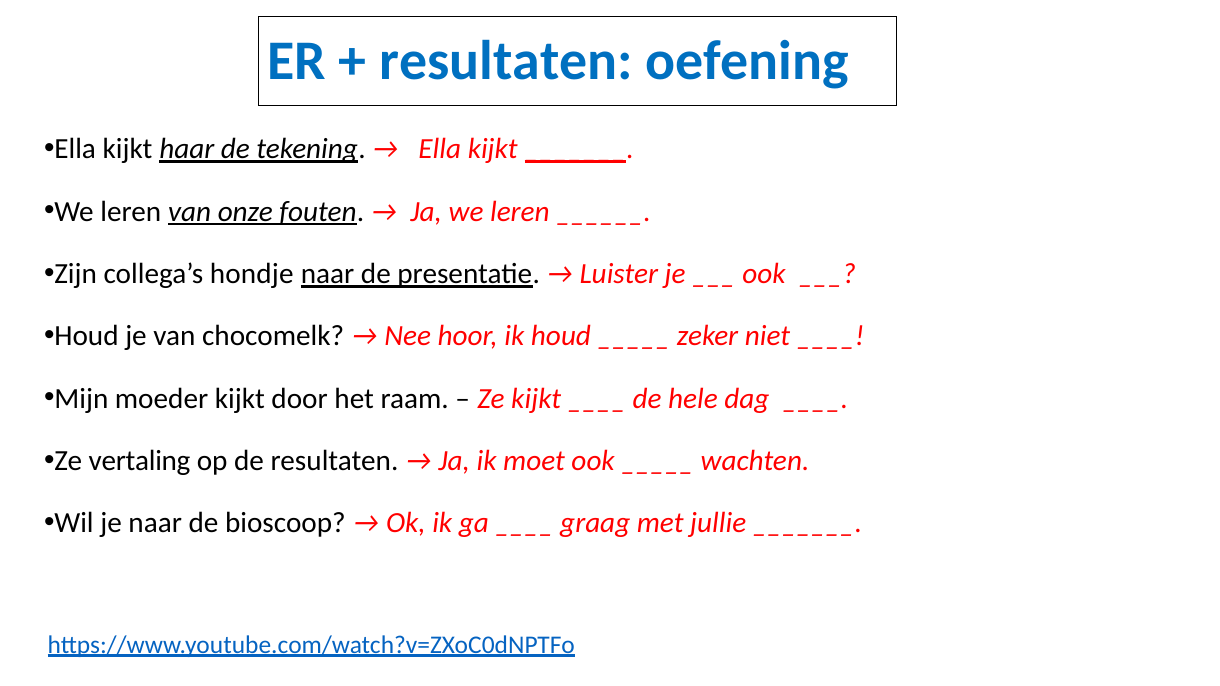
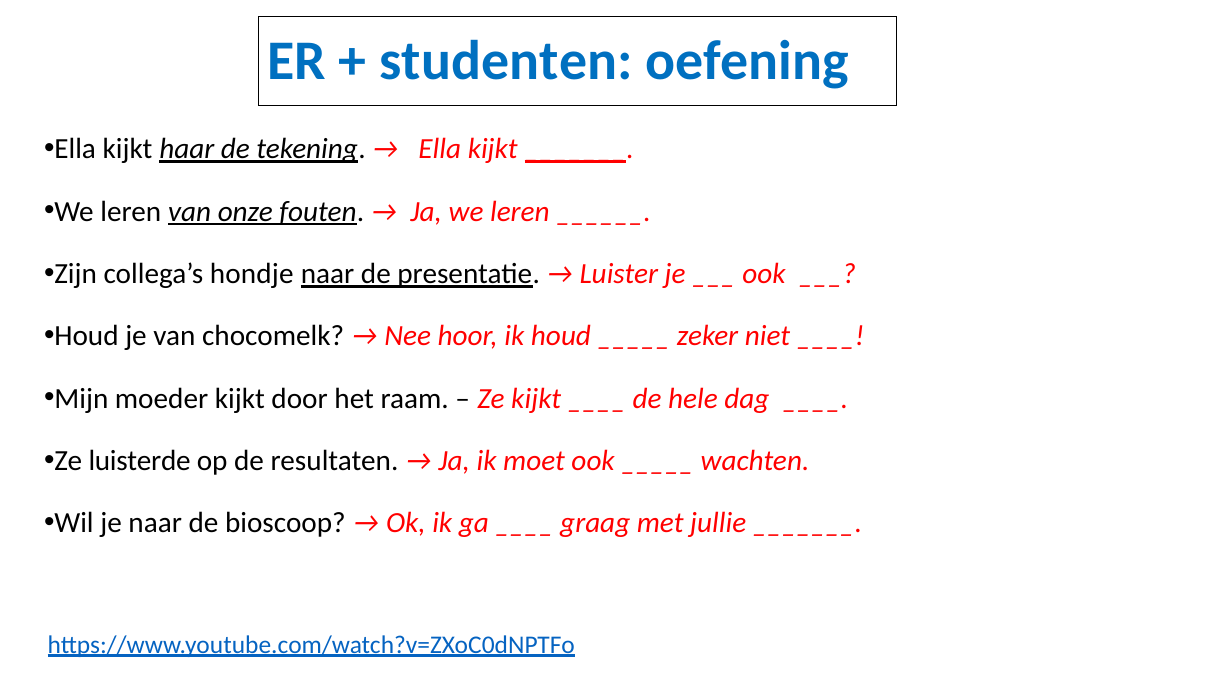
resultaten: resultaten -> studenten (506, 61)
vertaling: vertaling -> luisterde (140, 461)
